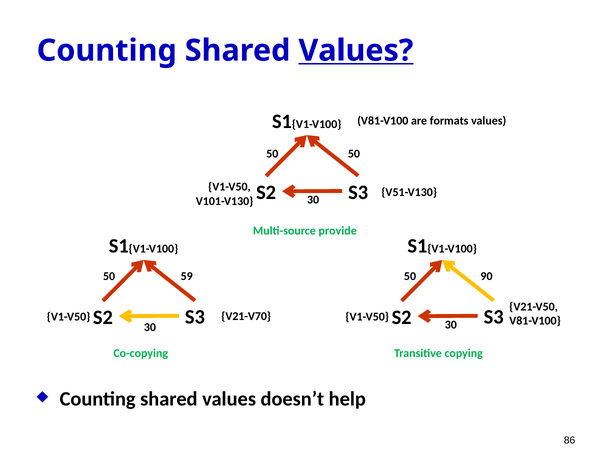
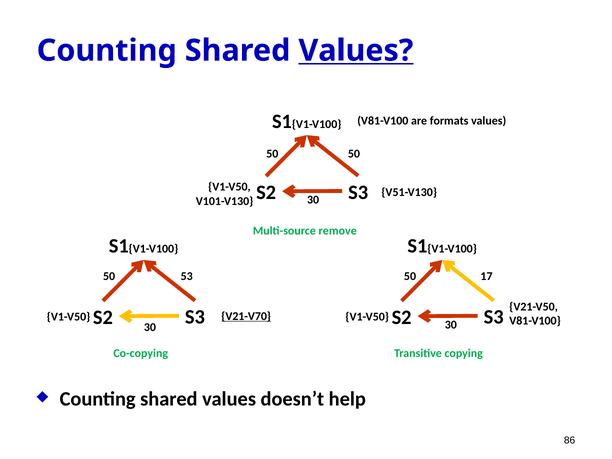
provide: provide -> remove (338, 231)
59: 59 -> 53 (187, 276)
90: 90 -> 17 (487, 276)
V21-V70 underline: none -> present (246, 316)
